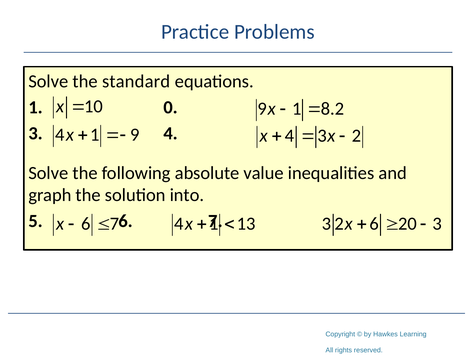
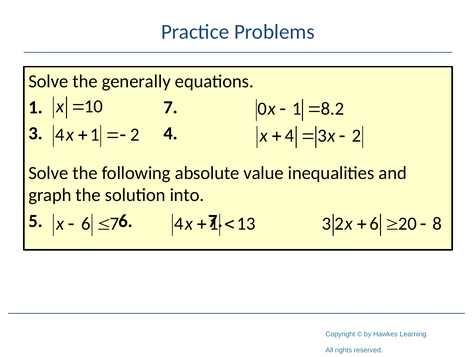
standard: standard -> generally (136, 81)
9: 9 -> 0 (262, 109)
1 0: 0 -> 7 (171, 107)
1 9: 9 -> 2 (135, 135)
3: 3 -> 8 (437, 224)
